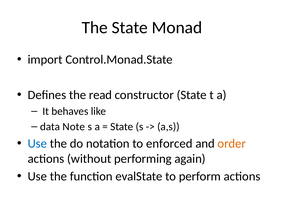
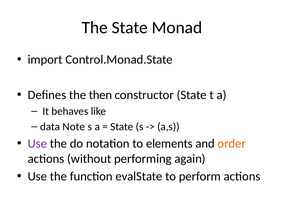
read: read -> then (100, 95)
Use colour: blue -> purple (37, 144)
enforced: enforced -> elements (169, 144)
